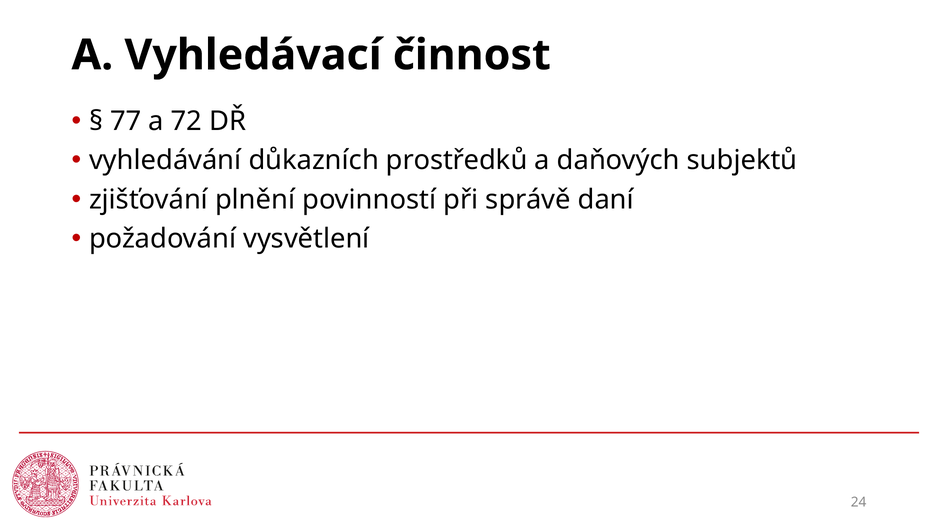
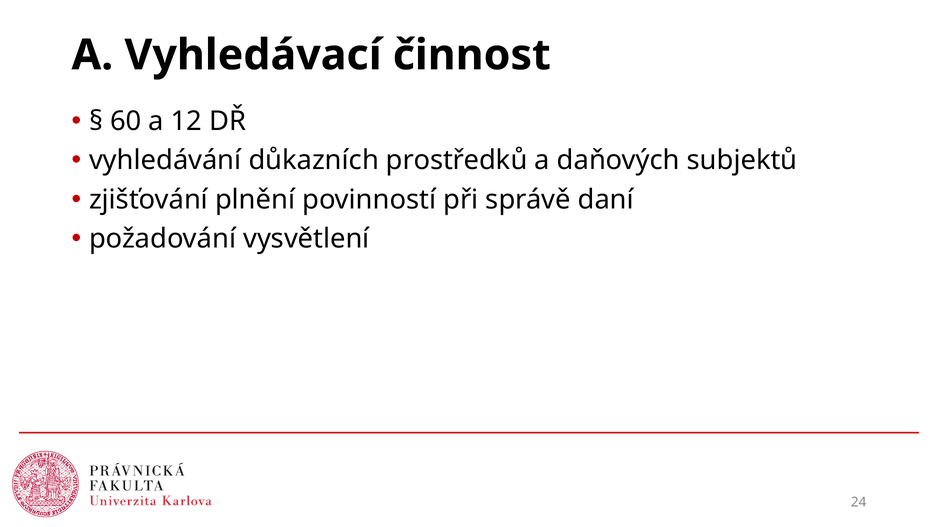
77: 77 -> 60 (126, 121)
72: 72 -> 12 (187, 121)
